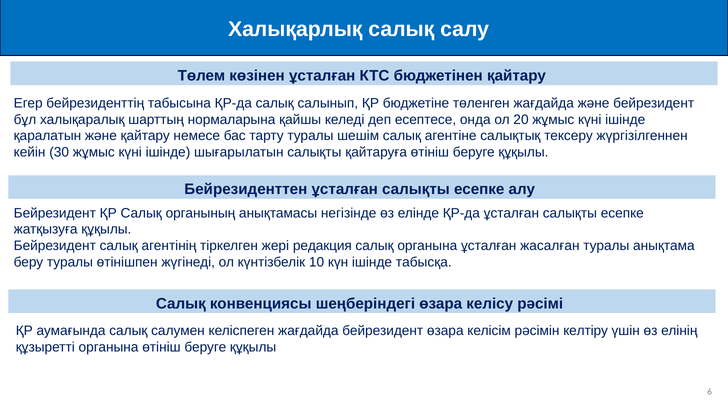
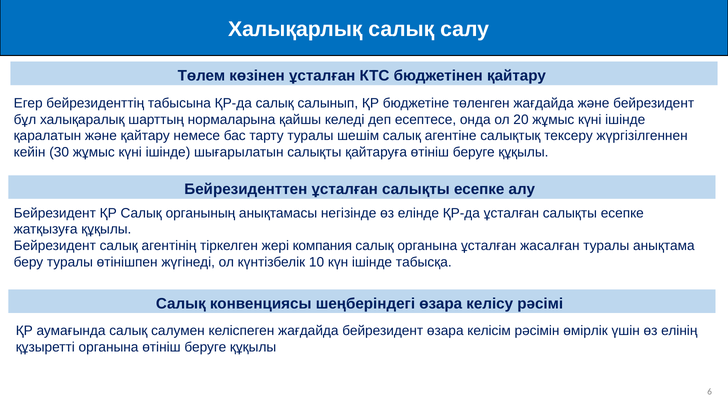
редакция: редакция -> компания (322, 245)
келтіру: келтіру -> өмірлік (586, 331)
